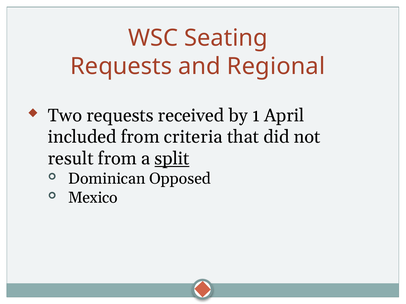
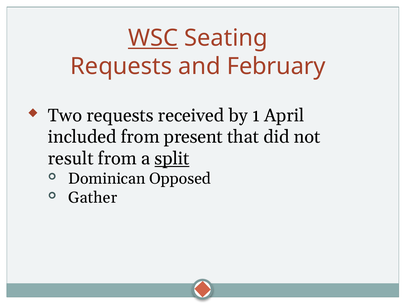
WSC underline: none -> present (153, 38)
Regional: Regional -> February (276, 67)
criteria: criteria -> present (193, 137)
Mexico: Mexico -> Gather (93, 198)
